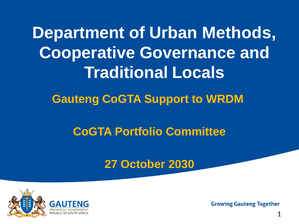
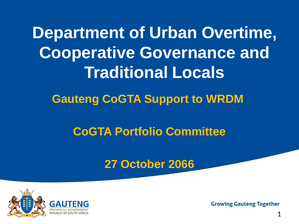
Methods: Methods -> Overtime (239, 33)
2030: 2030 -> 2066 (181, 164)
